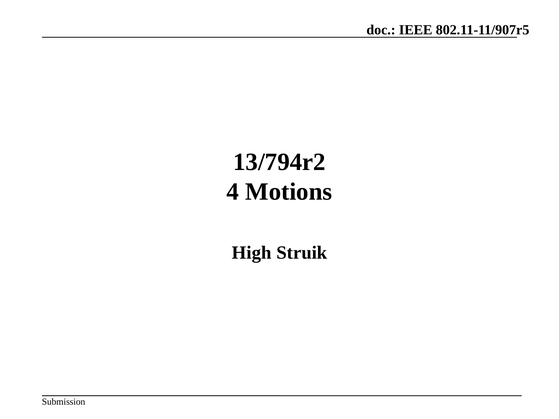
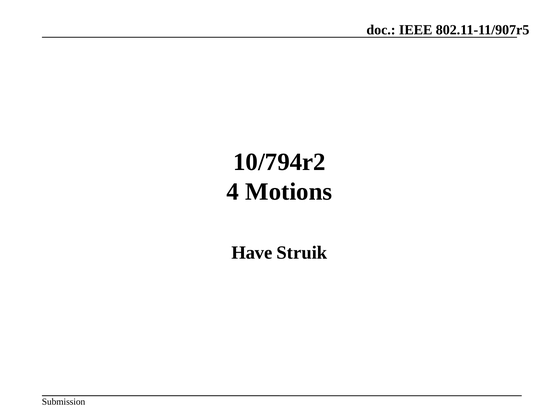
13/794r2: 13/794r2 -> 10/794r2 (279, 162)
High: High -> Have (252, 253)
